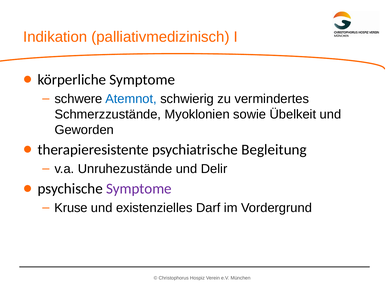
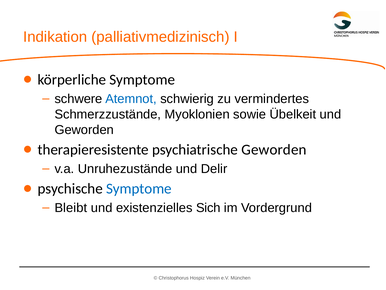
psychiatrische Begleitung: Begleitung -> Geworden (274, 149)
Symptome colour: purple -> blue (139, 188)
Kruse: Kruse -> Bleibt (71, 208)
Darf: Darf -> Sich (208, 208)
